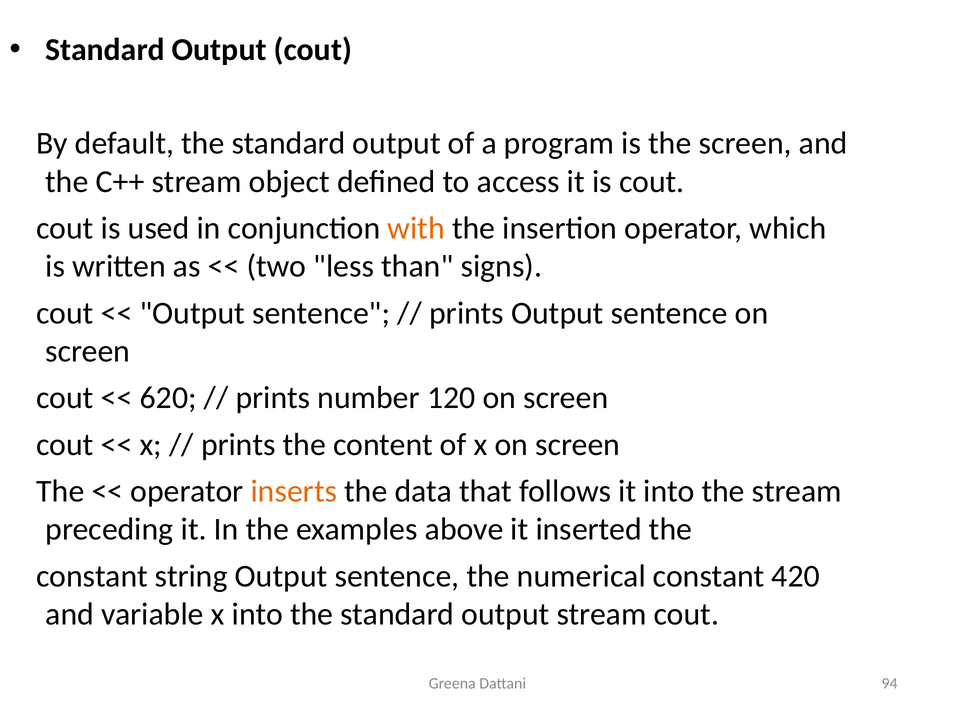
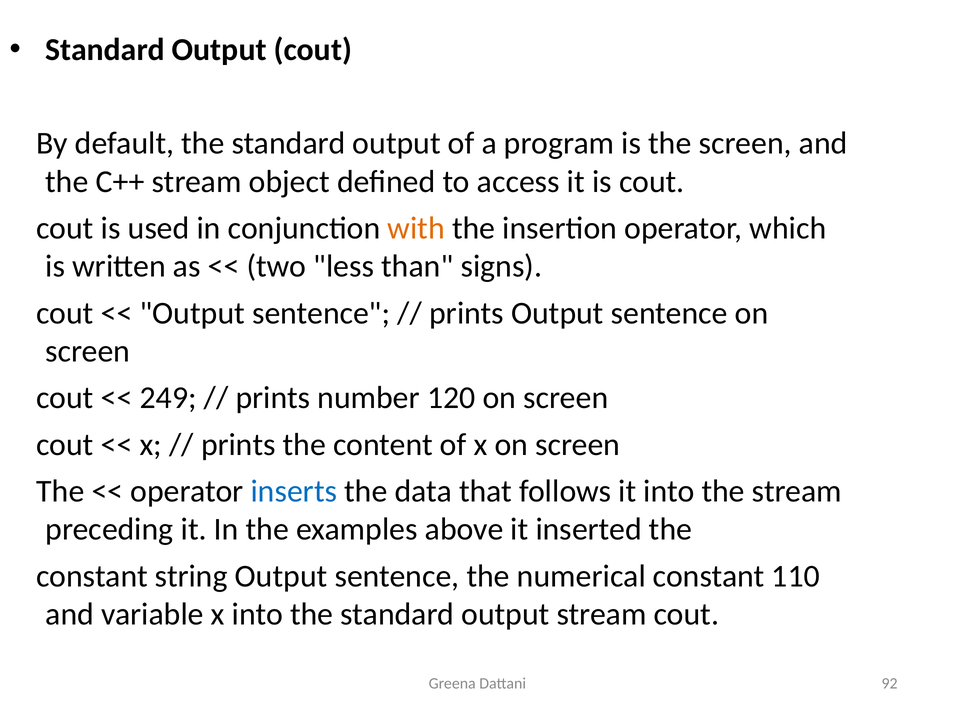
620: 620 -> 249 (168, 398)
inserts colour: orange -> blue (294, 491)
420: 420 -> 110 (796, 576)
94: 94 -> 92 (890, 684)
